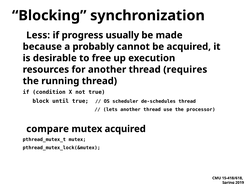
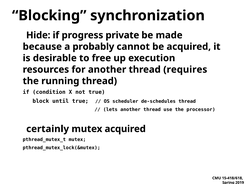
Less: Less -> Hide (38, 35)
usually: usually -> private (122, 35)
compare: compare -> certainly (48, 129)
